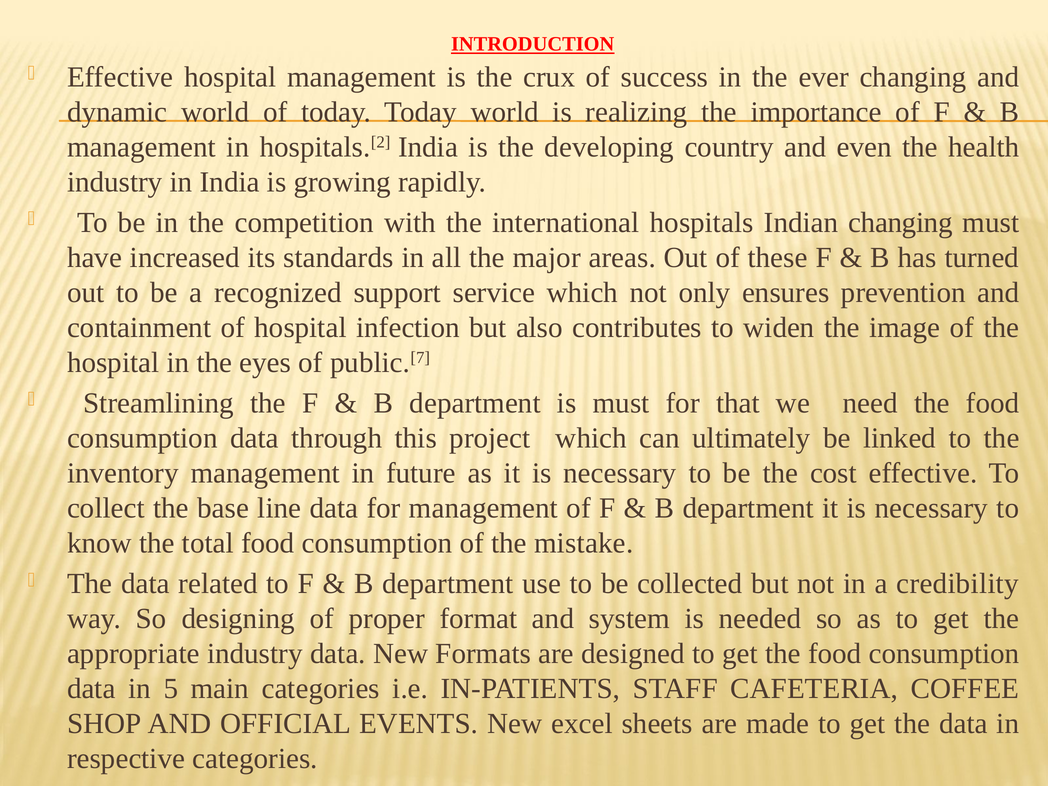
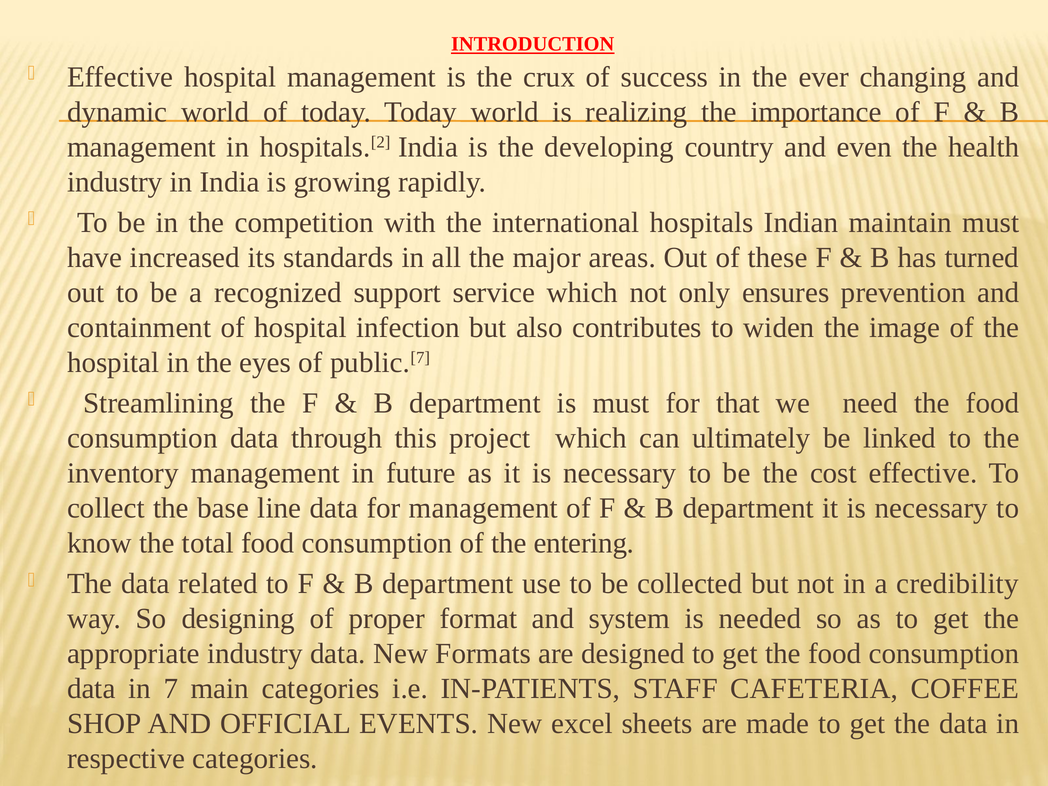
Indian changing: changing -> maintain (900, 223)
mistake: mistake -> entering (584, 543)
5: 5 -> 7 (171, 689)
